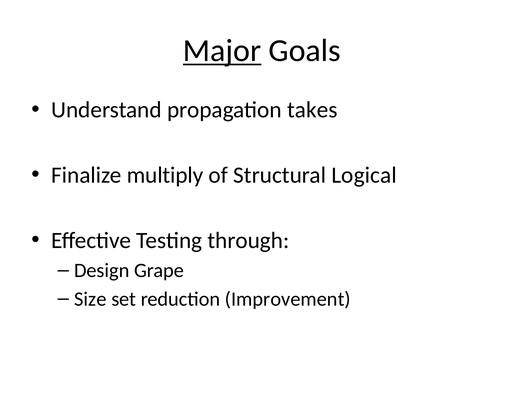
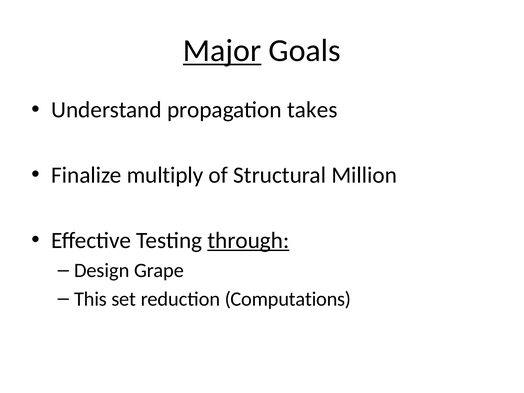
Logical: Logical -> Million (364, 175)
through underline: none -> present (248, 240)
Size: Size -> This (90, 299)
Improvement: Improvement -> Computations (288, 299)
